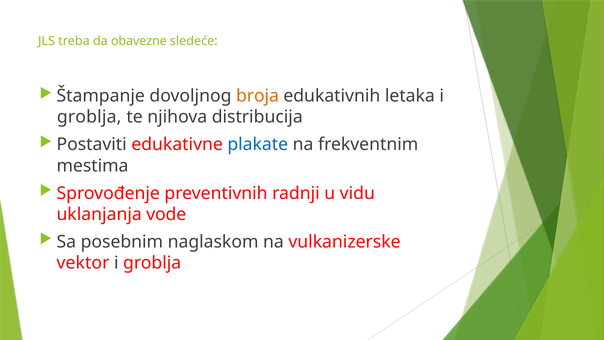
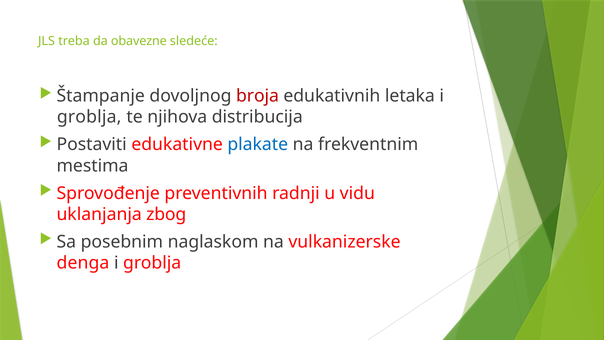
broja colour: orange -> red (257, 96)
vode: vode -> zbog (166, 214)
vektor: vektor -> denga (83, 263)
